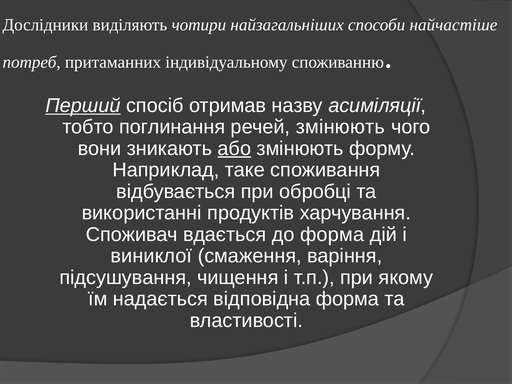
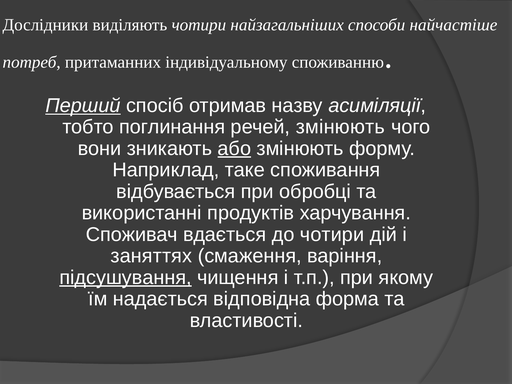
до форма: форма -> чотири (332, 235)
виниклої: виниклої -> заняттях (151, 256)
підсушування underline: none -> present (126, 278)
